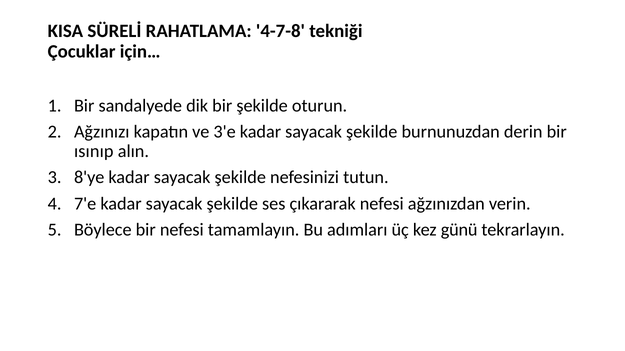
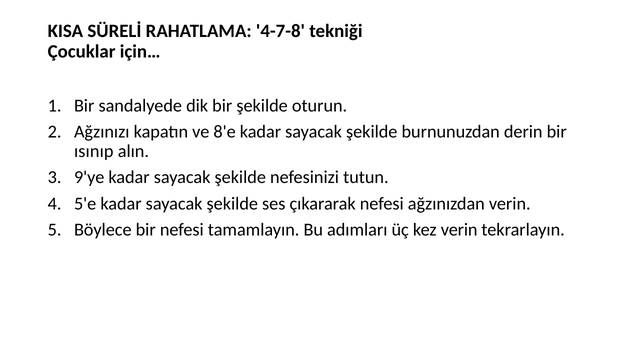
3'e: 3'e -> 8'e (225, 132)
8'ye: 8'ye -> 9'ye (89, 178)
7'e: 7'e -> 5'e (85, 204)
kez günü: günü -> verin (459, 230)
